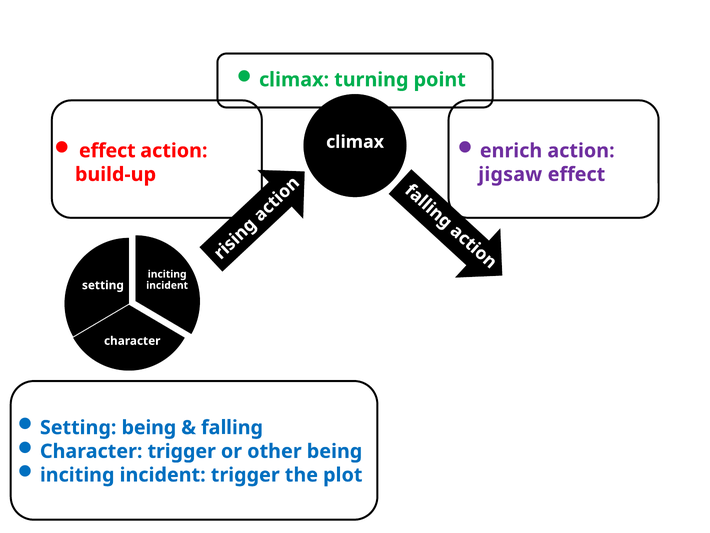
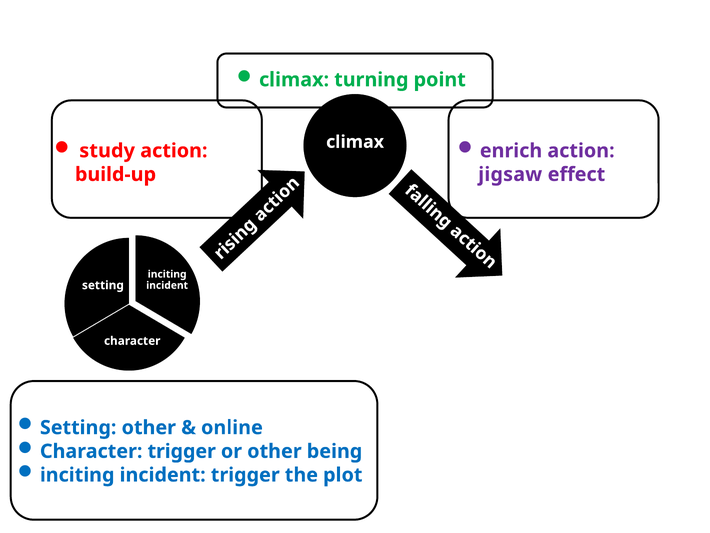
effect: effect -> study (107, 151)
Setting being: being -> other (149, 427)
falling: falling -> online (232, 427)
